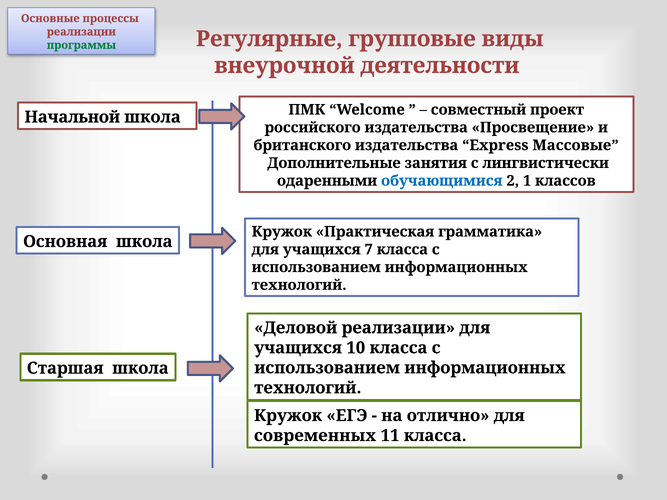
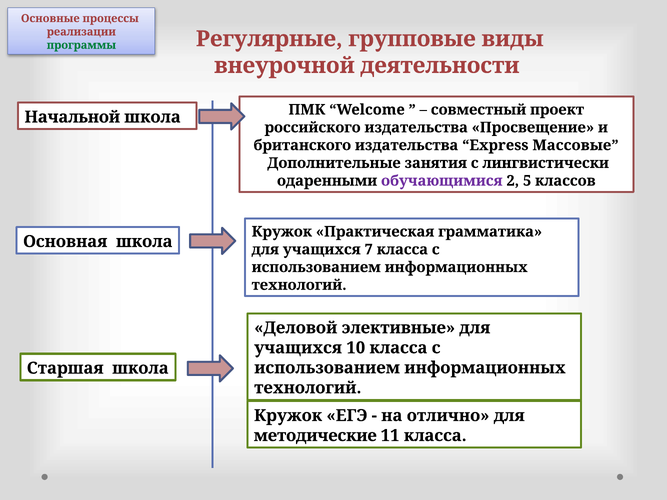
обучающимися colour: blue -> purple (442, 181)
1: 1 -> 5 (527, 181)
Деловой реализации: реализации -> элективные (398, 328)
современных: современных -> методические (315, 436)
